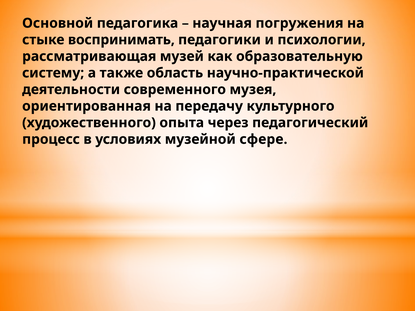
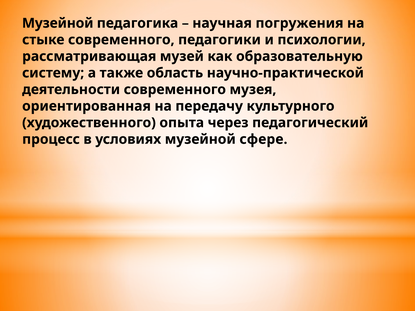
Основной: Основной -> Музейной (58, 23)
стыке воспринимать: воспринимать -> современного (121, 40)
